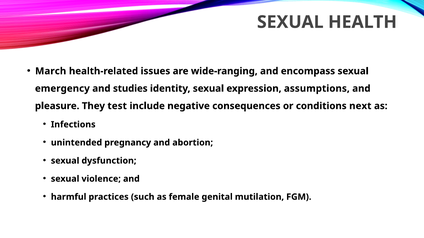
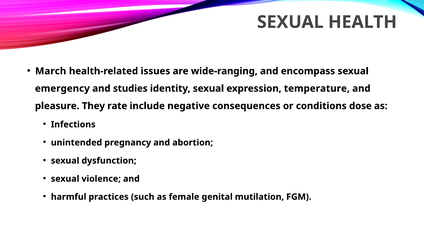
assumptions: assumptions -> temperature (317, 89)
test: test -> rate (117, 106)
next: next -> dose (360, 106)
